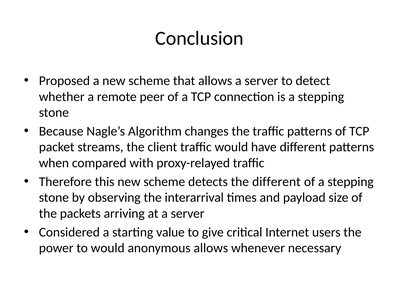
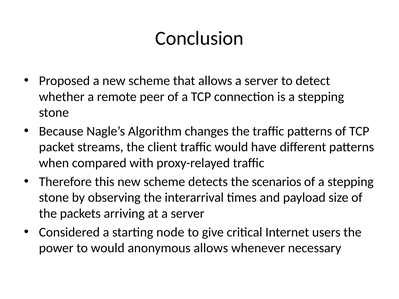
the different: different -> scenarios (277, 182)
value: value -> node (170, 232)
